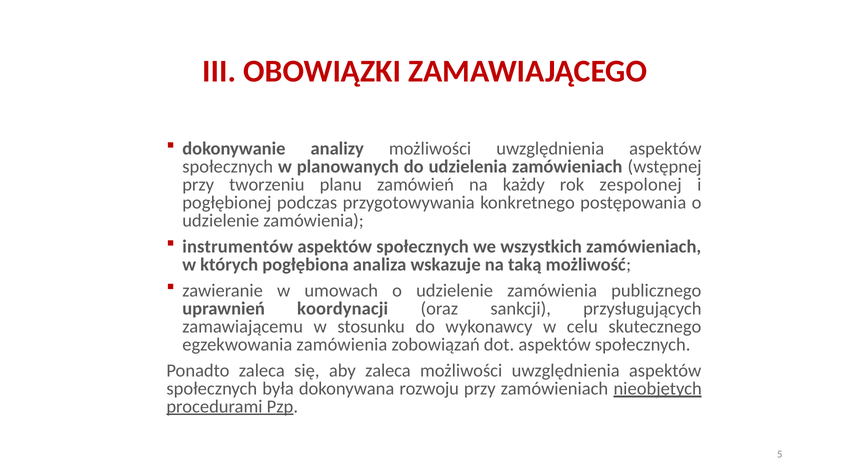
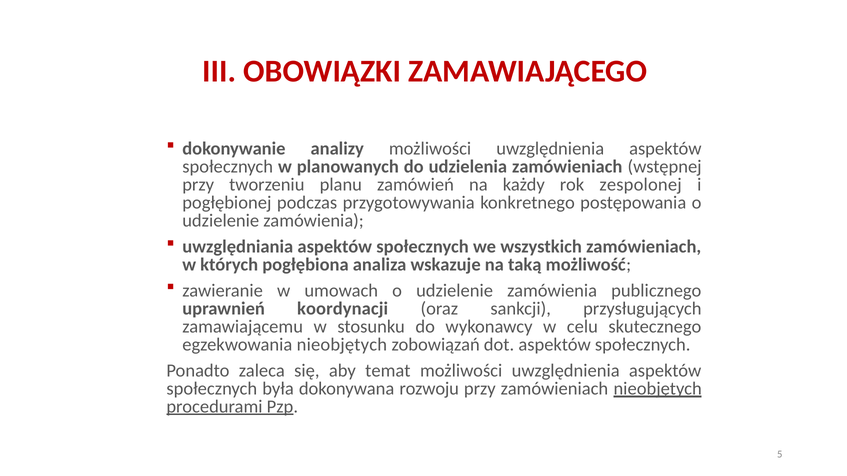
instrumentów: instrumentów -> uwzględniania (238, 247)
egzekwowania zamówienia: zamówienia -> nieobjętych (342, 345)
aby zaleca: zaleca -> temat (388, 371)
